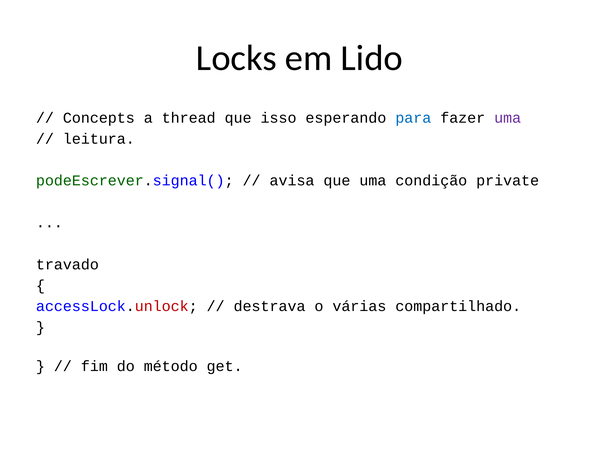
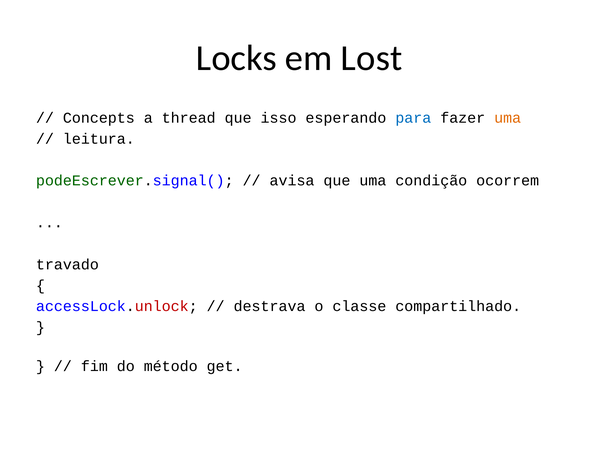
Lido: Lido -> Lost (372, 58)
uma colour: purple -> orange (508, 118)
private: private -> ocorrem (508, 181)
várias: várias -> classe (359, 307)
